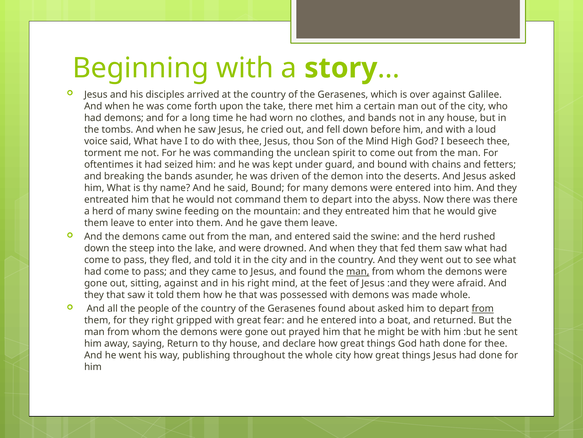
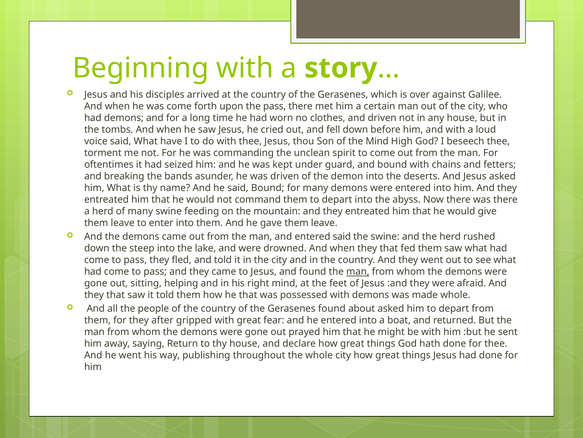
the take: take -> pass (275, 106)
and bands: bands -> driven (382, 118)
sitting against: against -> helping (181, 283)
from underline: present -> none (483, 308)
they right: right -> after (162, 320)
